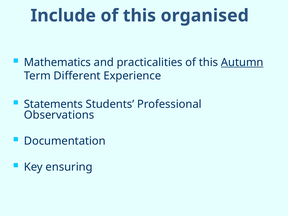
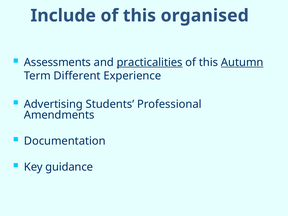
Mathematics: Mathematics -> Assessments (57, 62)
practicalities underline: none -> present (150, 62)
Statements: Statements -> Advertising (53, 104)
Observations: Observations -> Amendments (59, 115)
ensuring: ensuring -> guidance (69, 167)
